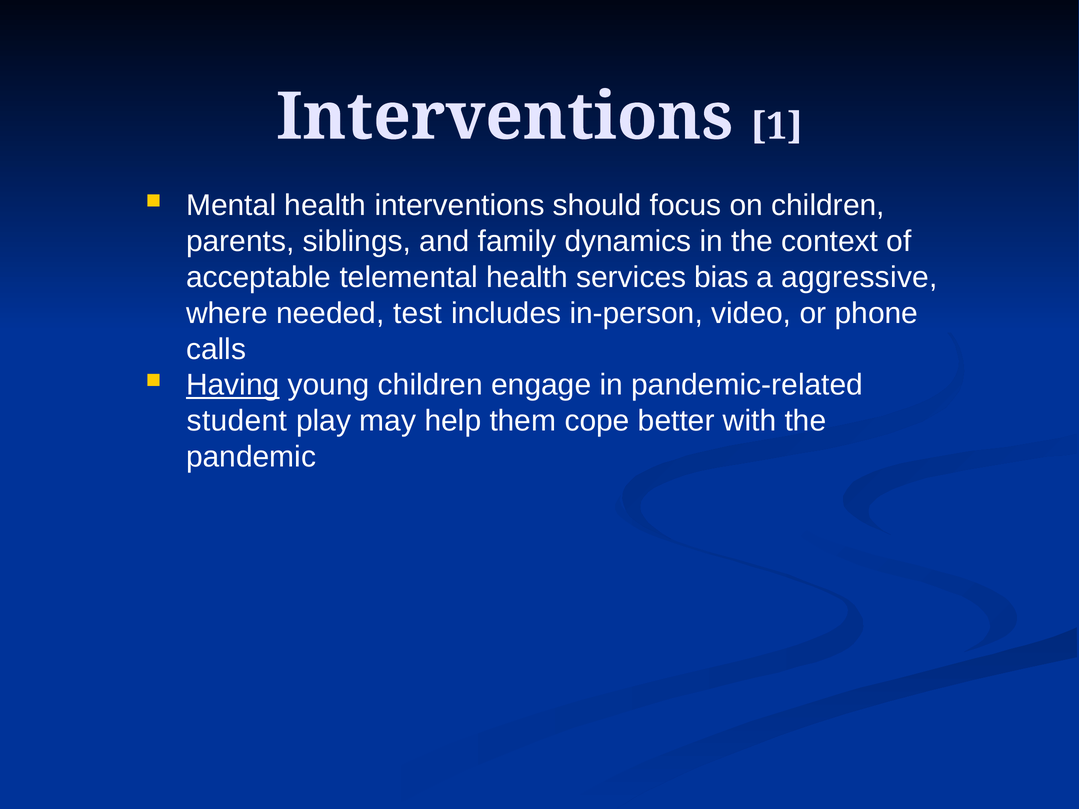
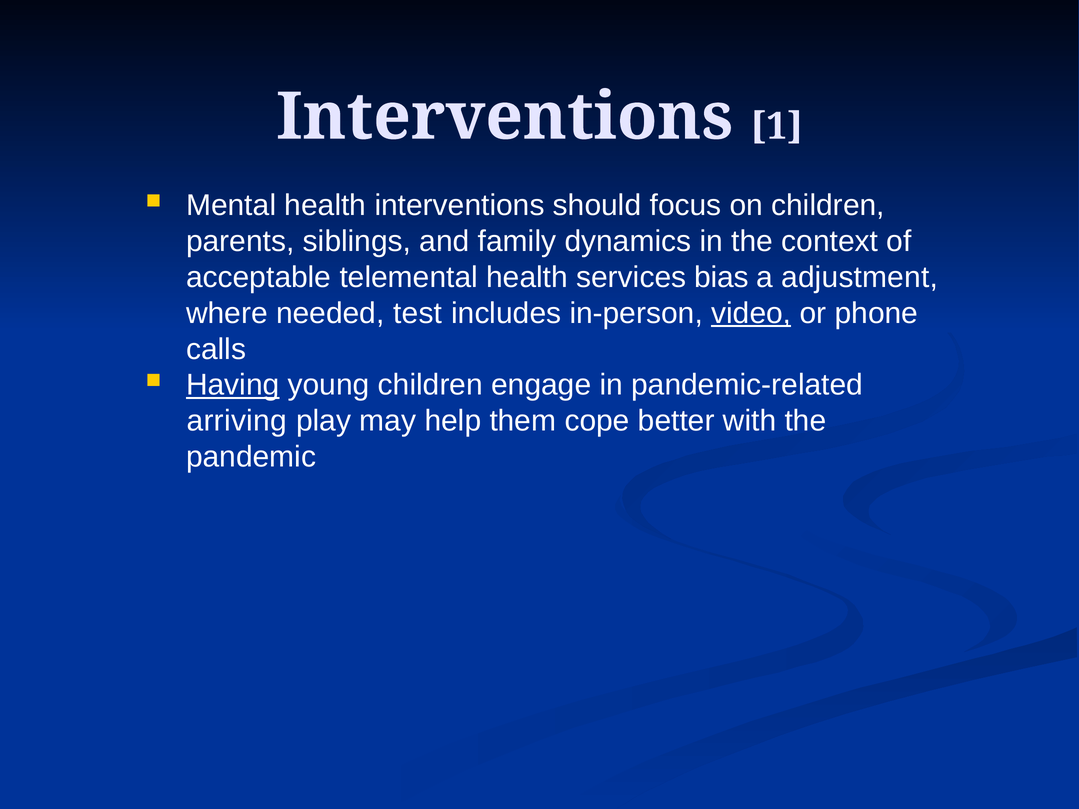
aggressive: aggressive -> adjustment (860, 277)
video underline: none -> present (751, 313)
student: student -> arriving (237, 421)
